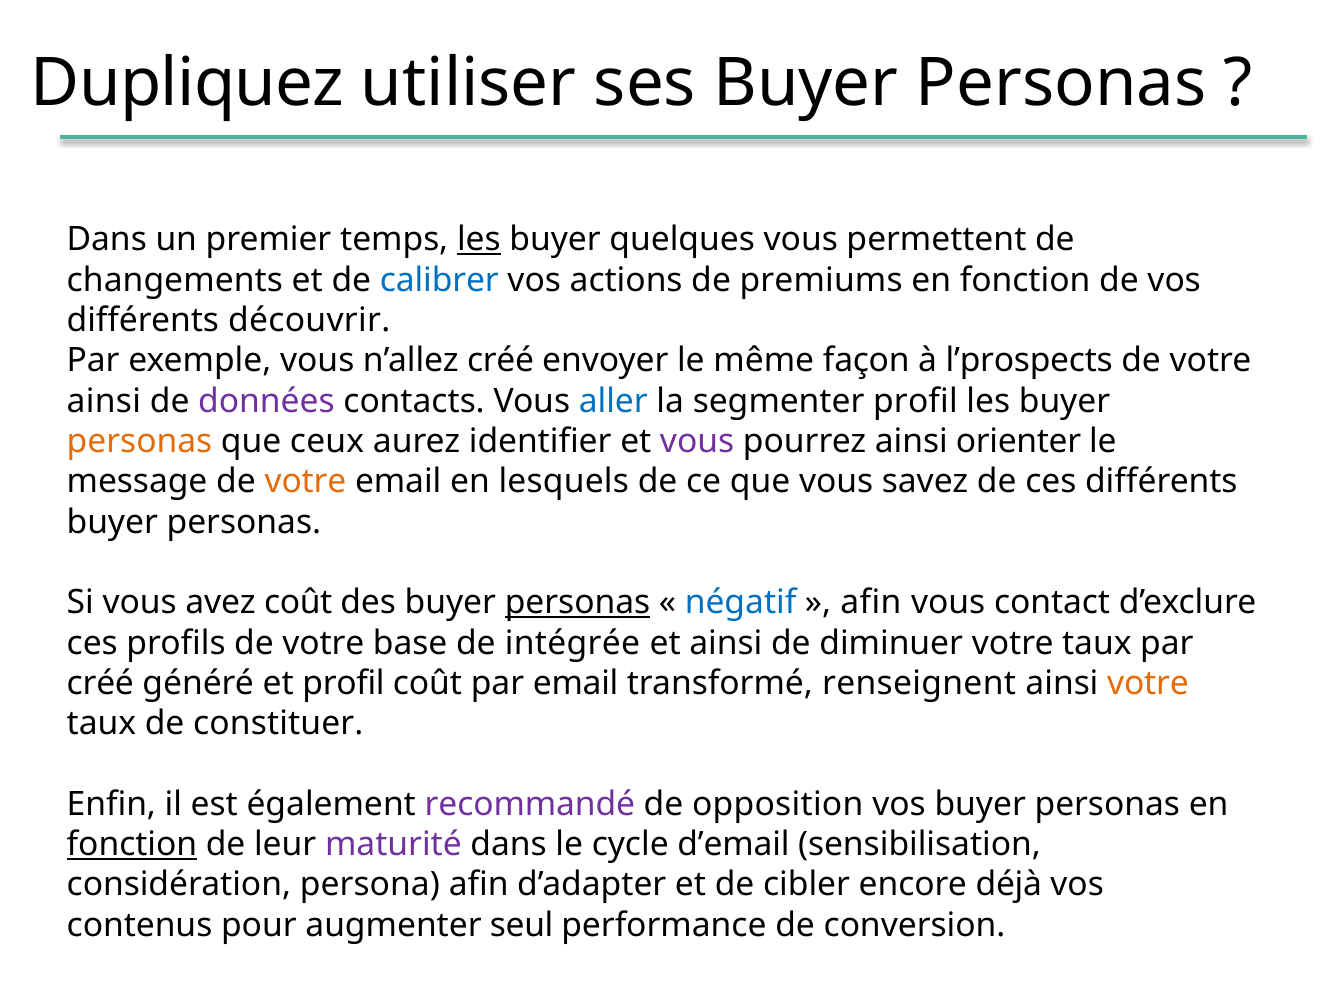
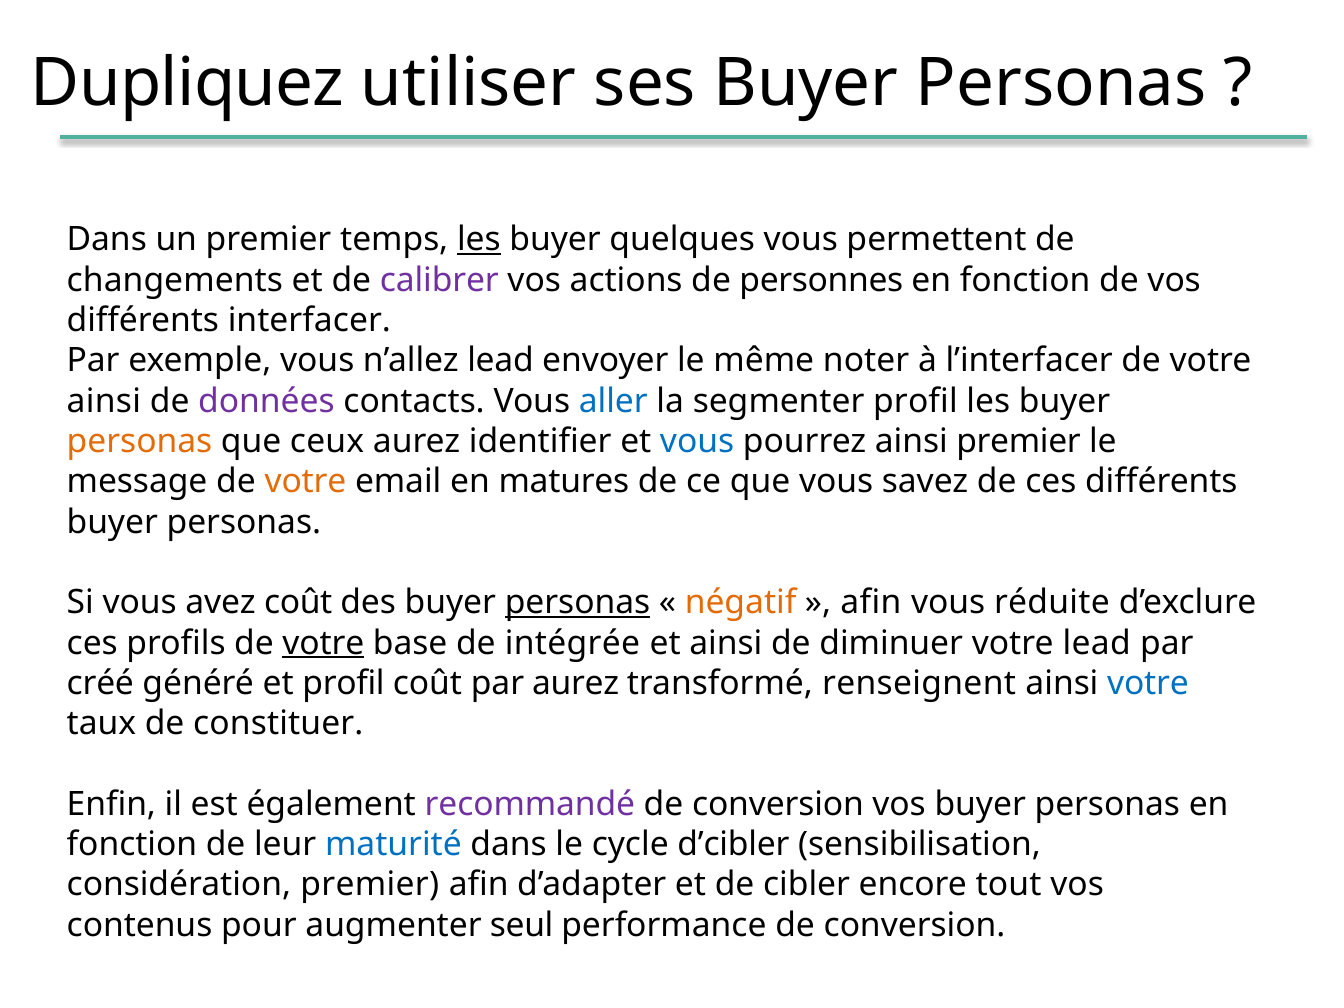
calibrer colour: blue -> purple (439, 280)
premiums: premiums -> personnes (821, 280)
découvrir: découvrir -> interfacer (309, 320)
n’allez créé: créé -> lead (500, 361)
façon: façon -> noter (866, 361)
l’prospects: l’prospects -> l’interfacer (1029, 361)
vous colour: purple -> blue (697, 441)
ainsi orienter: orienter -> premier (1019, 441)
lesquels: lesquels -> matures (564, 482)
négatif colour: blue -> orange (741, 603)
contact: contact -> réduite (1052, 603)
votre underline: none -> present (323, 643)
diminuer votre taux: taux -> lead (1097, 643)
par email: email -> aurez (576, 683)
votre colour: orange -> blue (1148, 683)
opposition: opposition -> conversion (778, 804)
fonction underline: present -> none (132, 845)
maturité colour: purple -> blue (393, 845)
d’email: d’email -> d’cibler (733, 845)
considération persona: persona -> premier (370, 885)
déjà: déjà -> tout (1009, 885)
